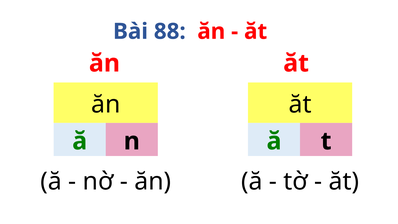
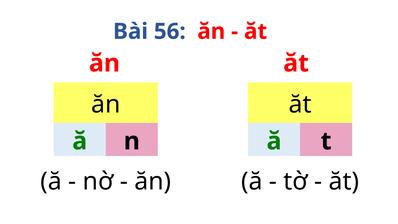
88: 88 -> 56 (170, 31)
